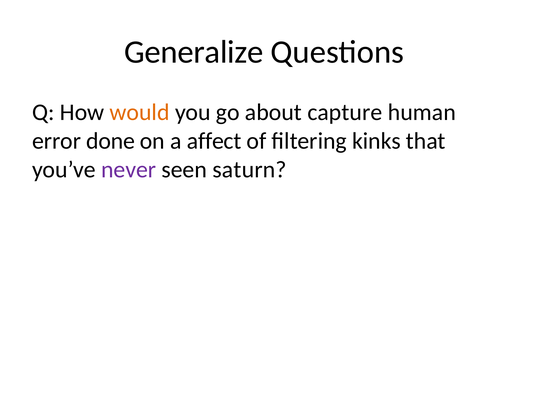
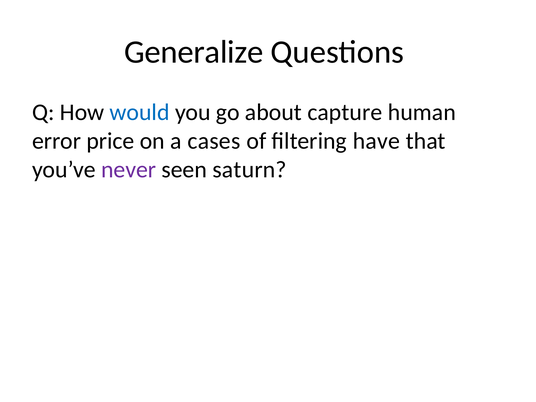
would colour: orange -> blue (140, 112)
done: done -> price (110, 141)
affect: affect -> cases (214, 141)
kinks: kinks -> have (376, 141)
